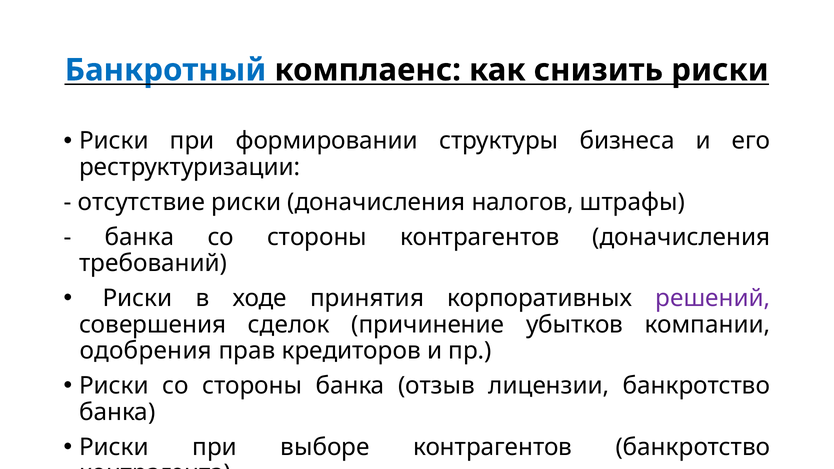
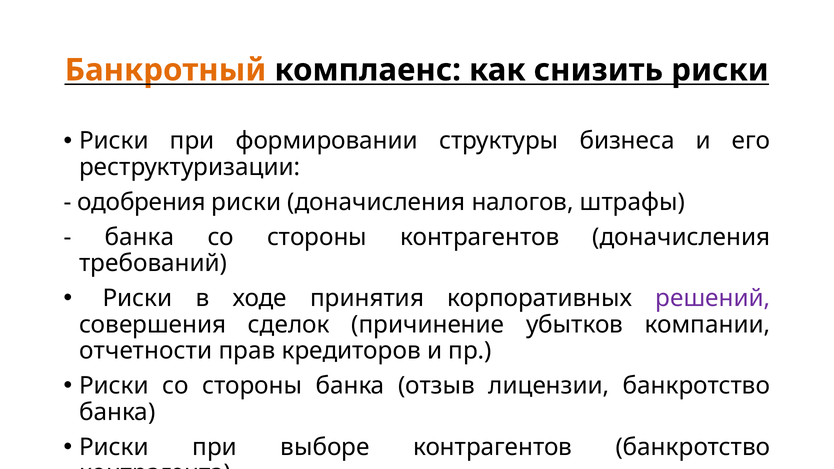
Банкротный colour: blue -> orange (166, 70)
отсутствие: отсутствие -> одобрения (141, 202)
одобрения: одобрения -> отчетности (146, 351)
